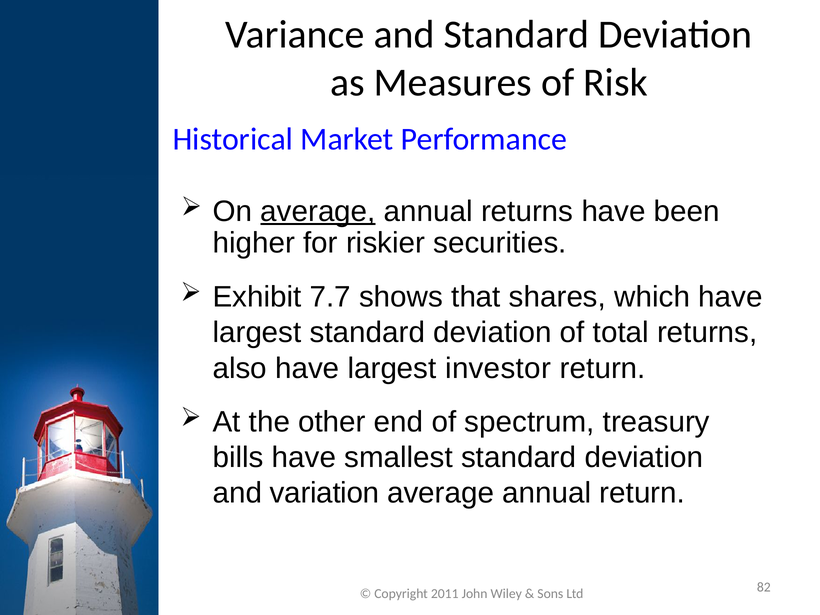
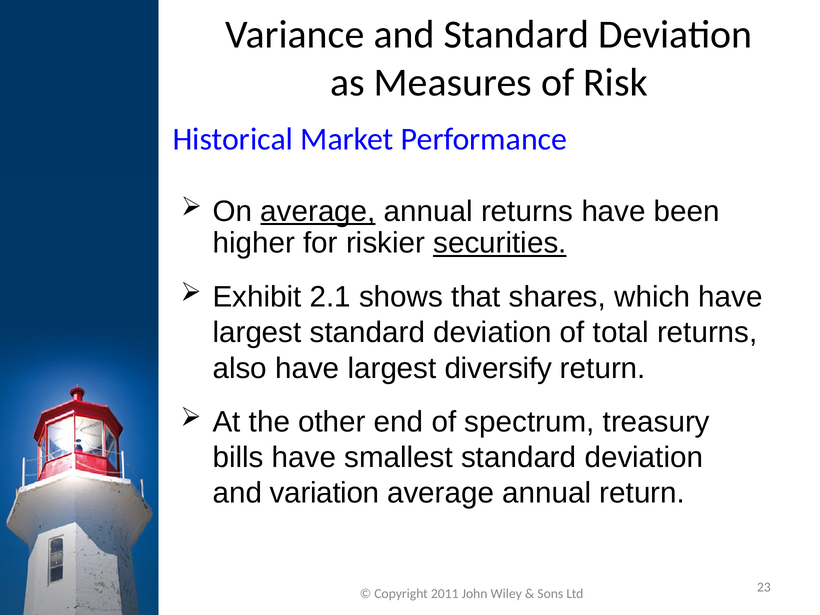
securities underline: none -> present (500, 243)
7.7: 7.7 -> 2.1 (330, 297)
investor: investor -> diversify (498, 368)
82: 82 -> 23 (764, 587)
